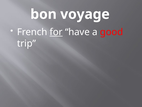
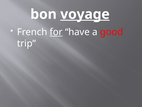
voyage underline: none -> present (85, 14)
